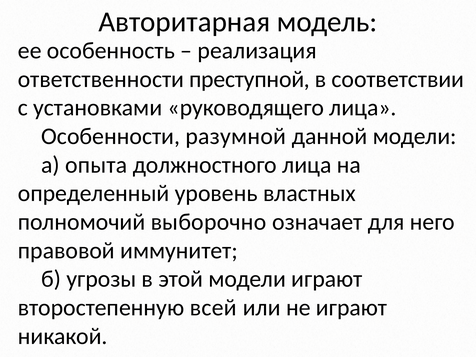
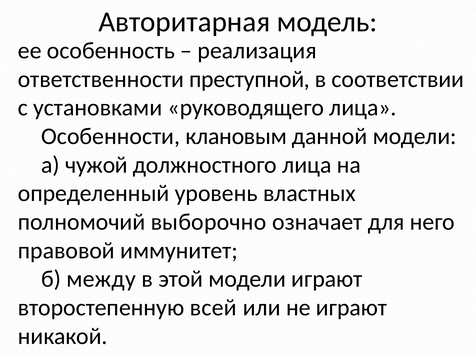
разумной: разумной -> клановым (236, 136)
опыта: опыта -> чужой (96, 165)
угрозы: угрозы -> между (101, 279)
